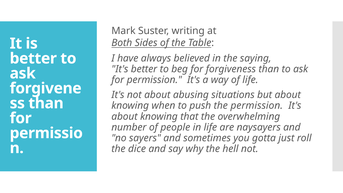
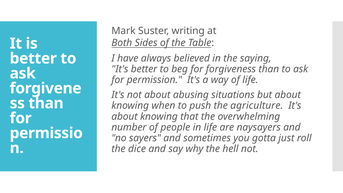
the permission: permission -> agriculture (257, 106)
